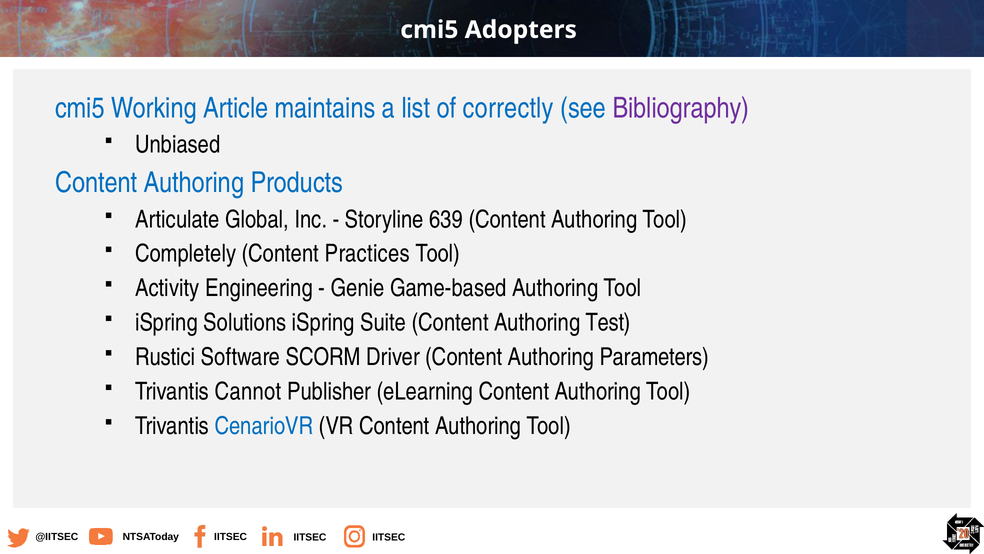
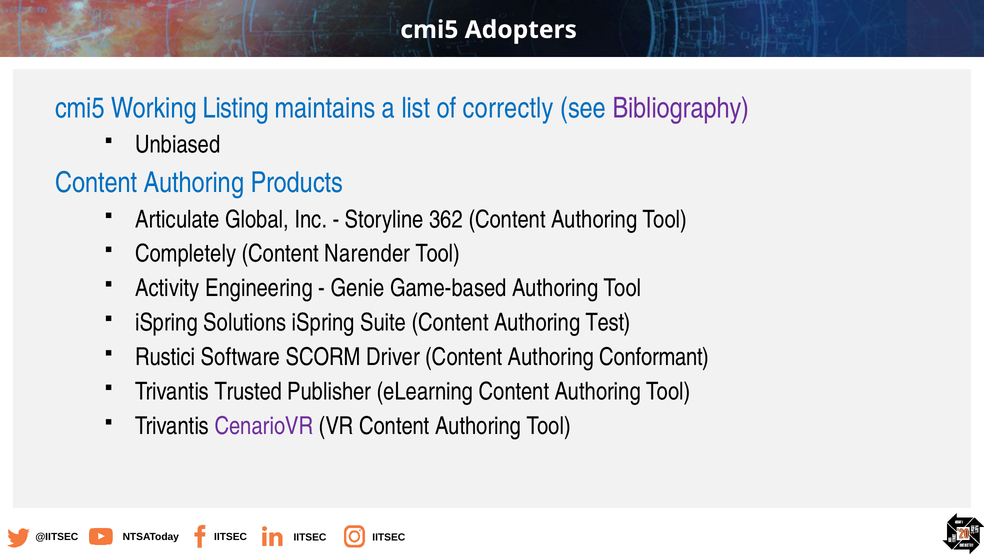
Article: Article -> Listing (236, 108)
639: 639 -> 362 (446, 219)
Practices: Practices -> Narender (367, 254)
Parameters: Parameters -> Conformant (654, 357)
Cannot: Cannot -> Trusted (248, 391)
CenarioVR colour: blue -> purple (264, 426)
